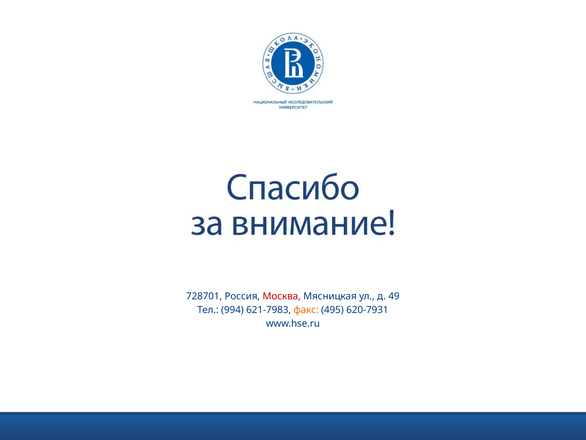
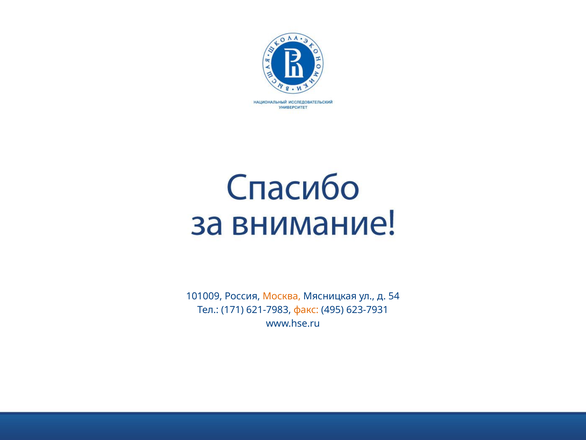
728701: 728701 -> 101009 (204, 296)
Москва colour: red -> orange (282, 296)
49: 49 -> 54 (394, 296)
994: 994 -> 171 (232, 310)
620-7931: 620-7931 -> 623-7931 (367, 310)
